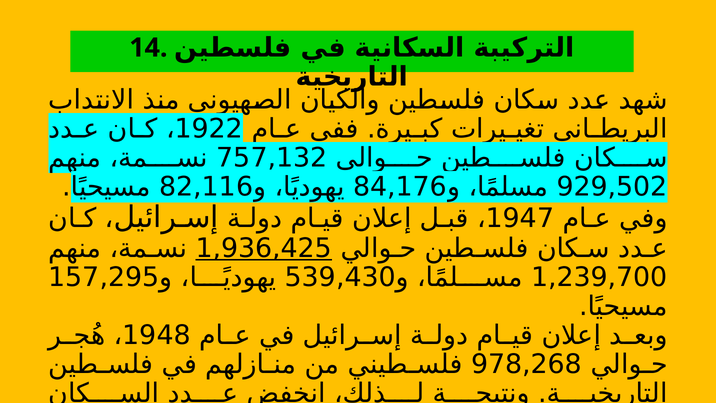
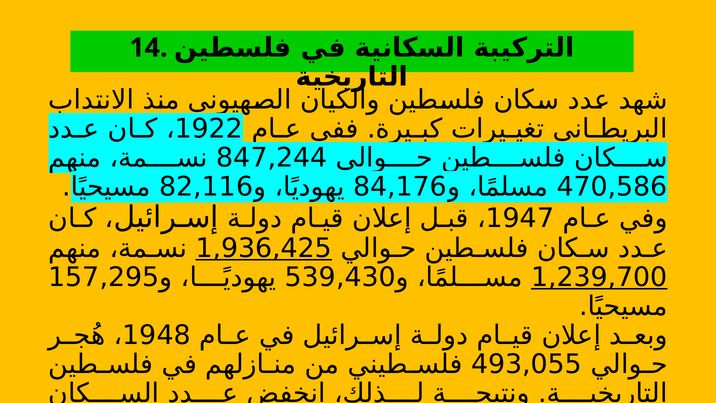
757,132: 757,132 -> 847,244 (272, 158)
929,502: 929,502 -> 470,586 (612, 187)
1,239,700 underline: none -> present (599, 277)
978,268: 978,268 -> 493,055 (527, 364)
